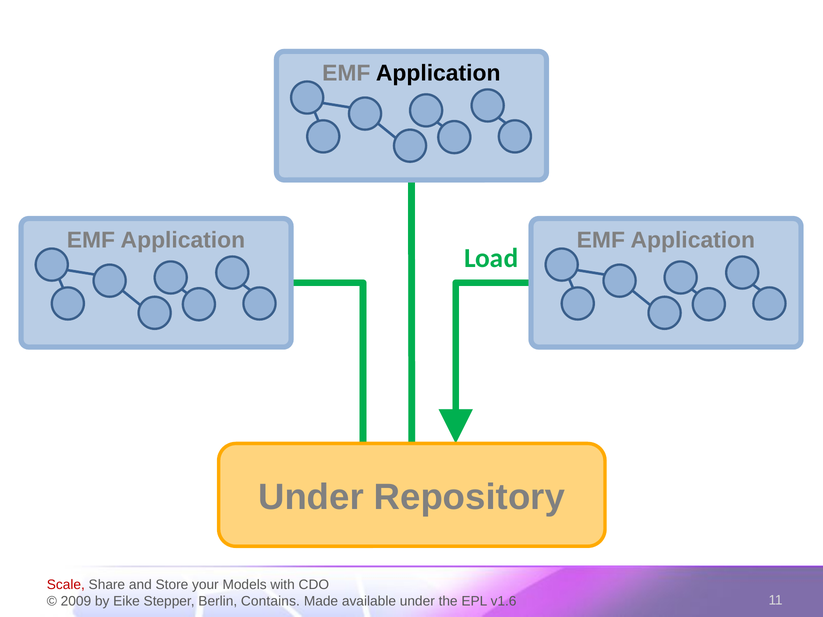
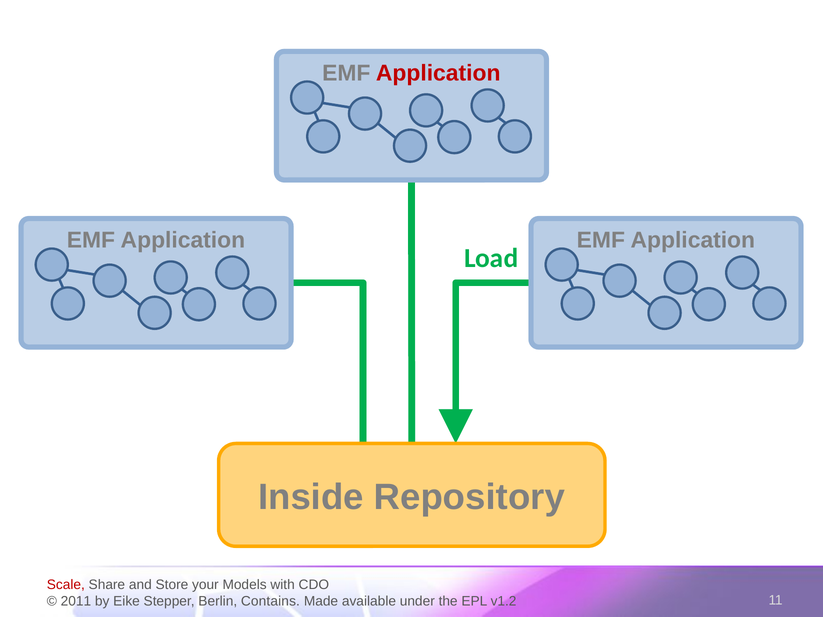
Application colour: black -> red (438, 73)
Under: Under -> Inside (311, 498)
2009: 2009 -> 2011 (76, 601)
v1.6: v1.6 -> v1.2 (504, 601)
